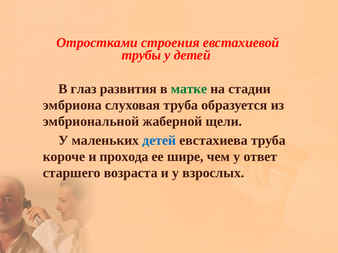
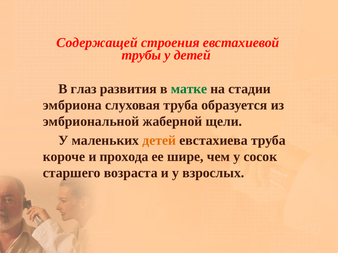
Отростками: Отростками -> Содержащей (97, 43)
детей colour: blue -> orange (159, 141)
ответ: ответ -> сосок (260, 157)
